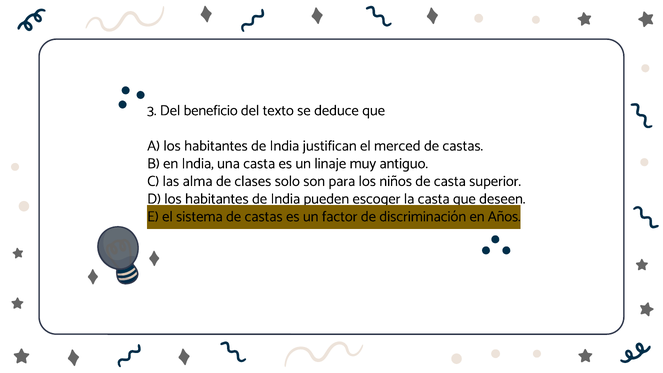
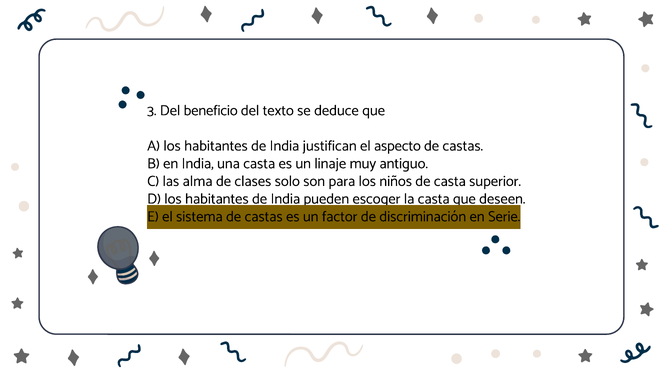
merced: merced -> aspecto (397, 146)
Años: Años -> Serie (504, 216)
